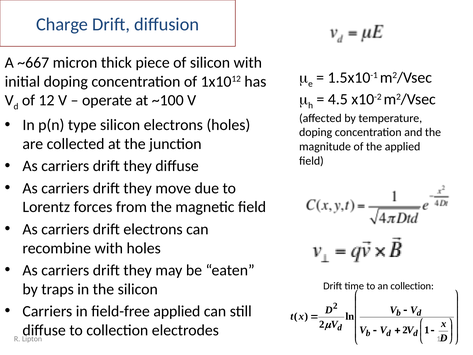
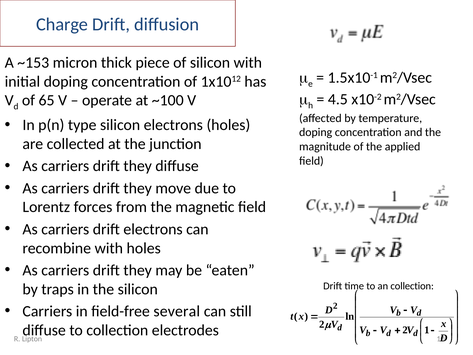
~667: ~667 -> ~153 (33, 62)
12: 12 -> 65 (47, 100)
field-free applied: applied -> several (177, 311)
